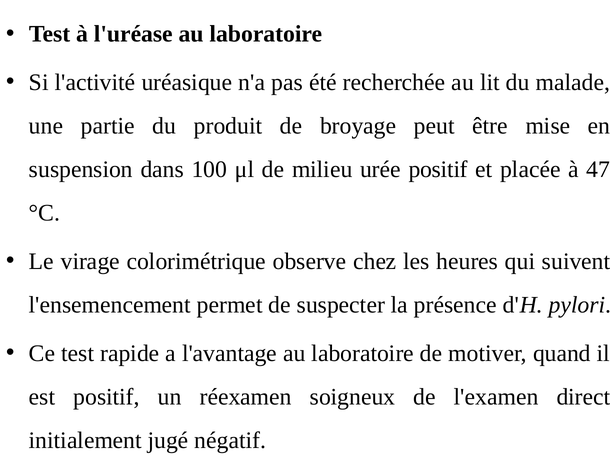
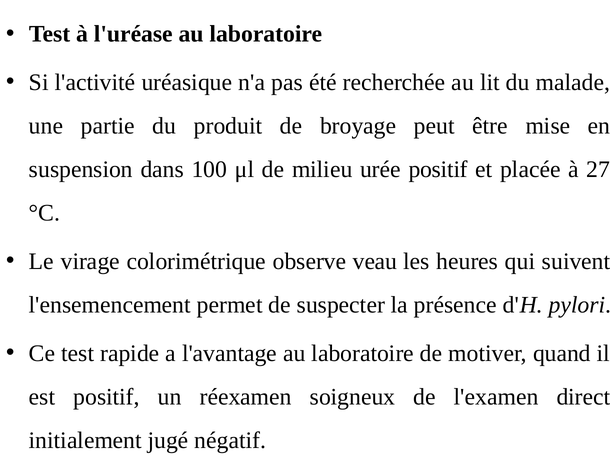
47: 47 -> 27 (598, 170)
chez: chez -> veau (375, 262)
